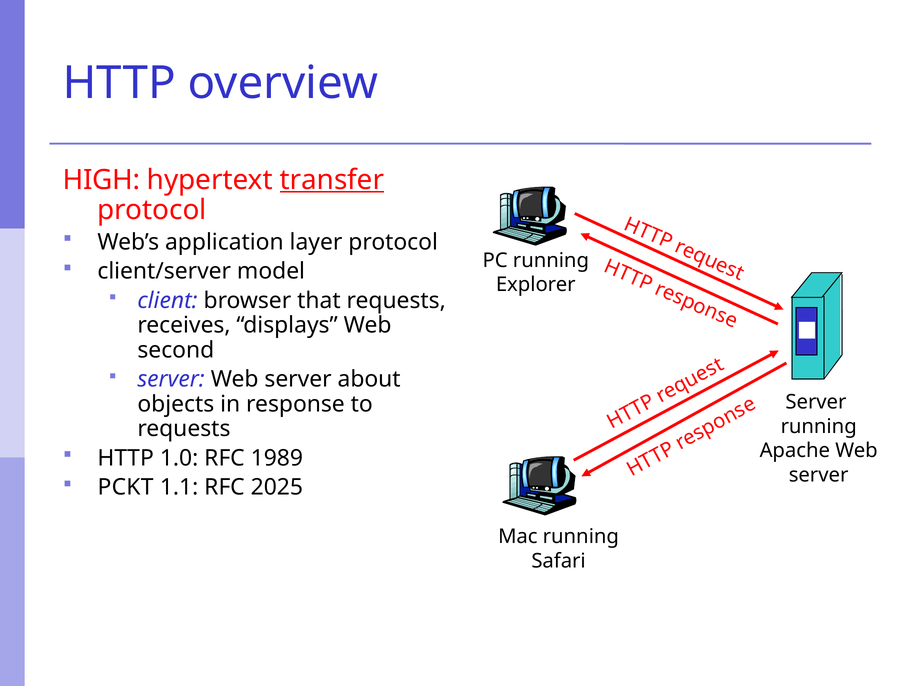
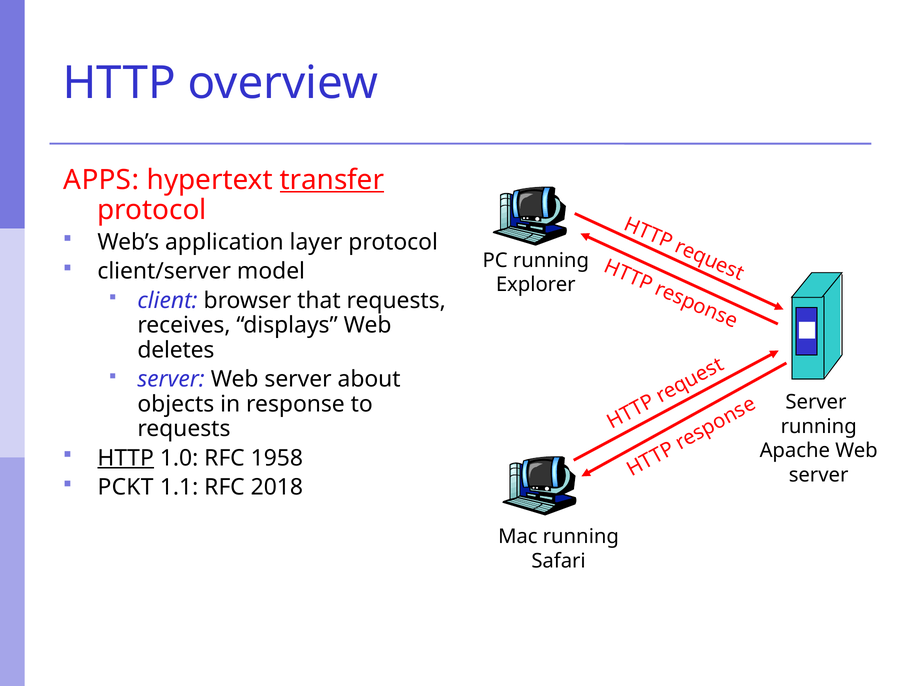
HIGH: HIGH -> APPS (101, 180)
second: second -> deletes (176, 350)
HTTP underline: none -> present (126, 458)
1989: 1989 -> 1958 (277, 458)
2025: 2025 -> 2018 (277, 487)
